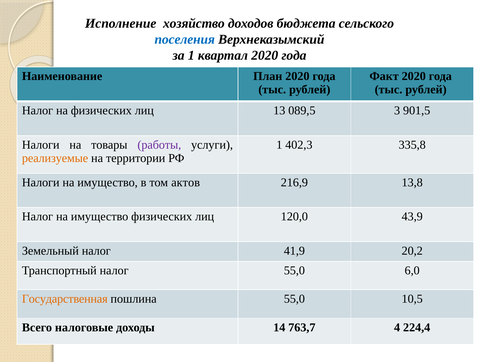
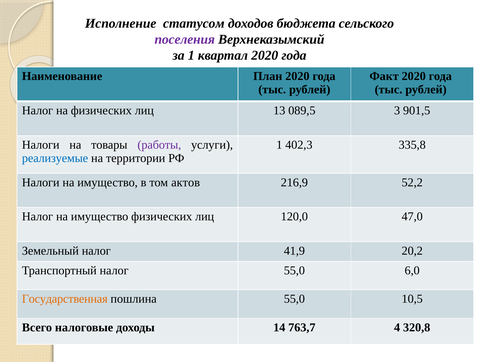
хозяйство: хозяйство -> статусом (194, 23)
поселения colour: blue -> purple (185, 39)
реализуемые colour: orange -> blue (55, 158)
13,8: 13,8 -> 52,2 (412, 183)
43,9: 43,9 -> 47,0 (412, 217)
224,4: 224,4 -> 320,8 (417, 328)
